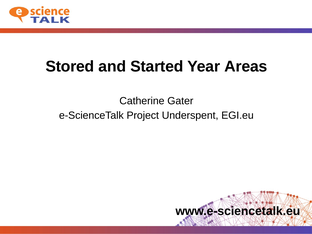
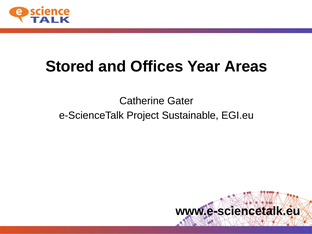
Started: Started -> Offices (157, 67)
Underspent: Underspent -> Sustainable (190, 115)
